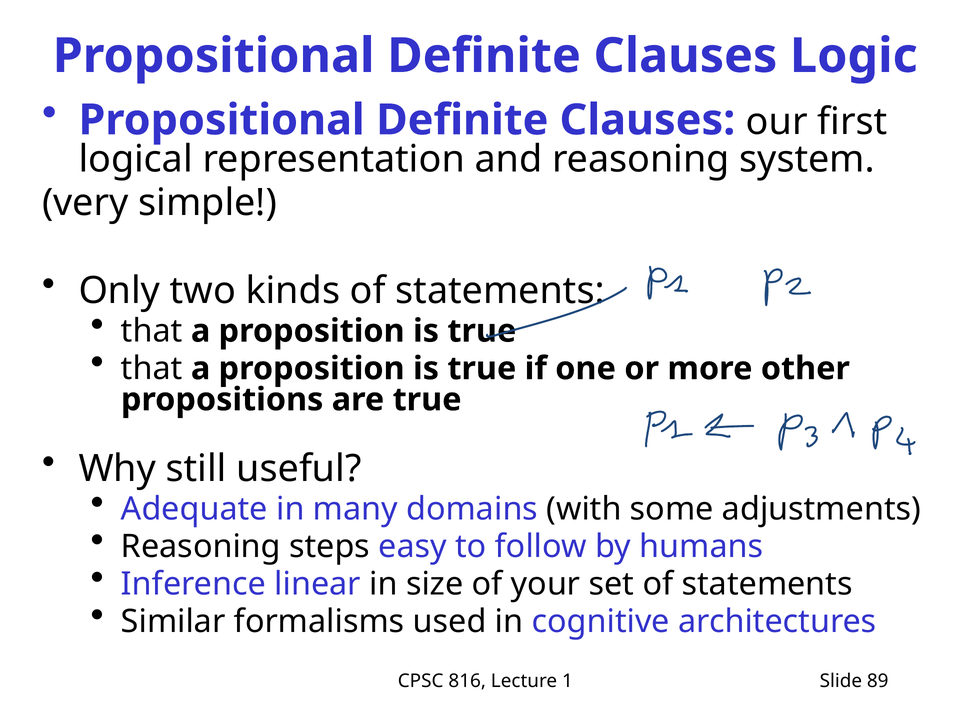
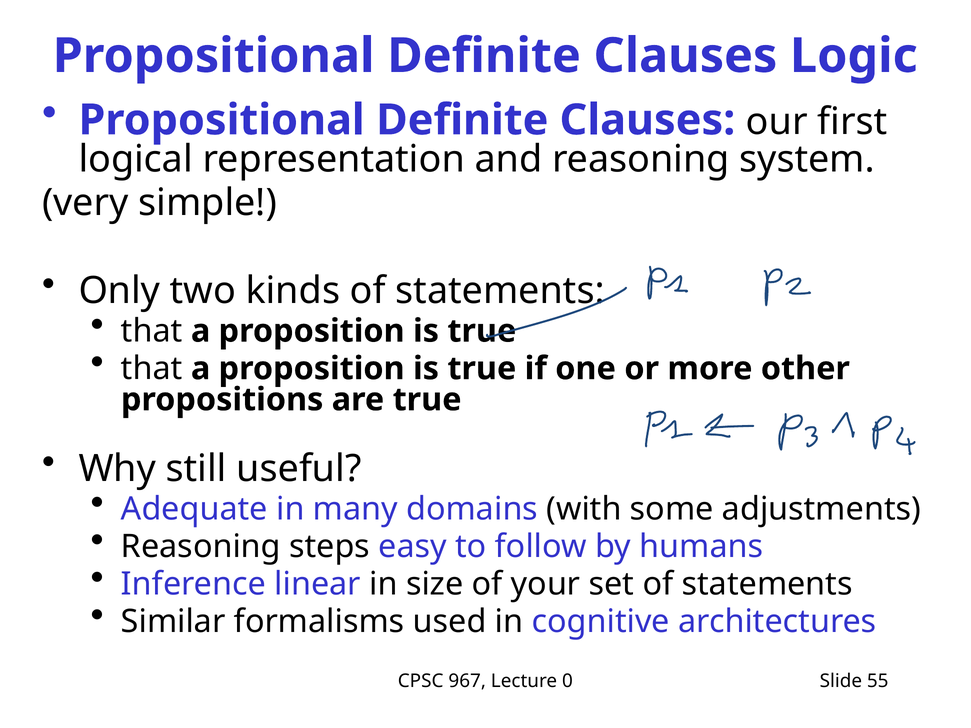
816: 816 -> 967 (467, 681)
1: 1 -> 0 (568, 681)
89: 89 -> 55 (878, 681)
